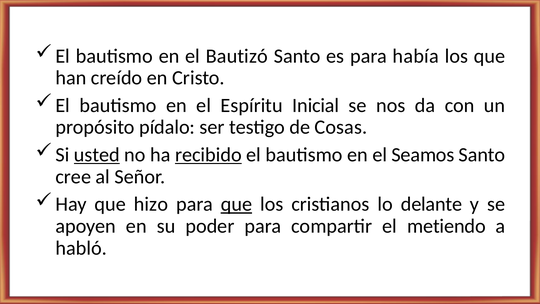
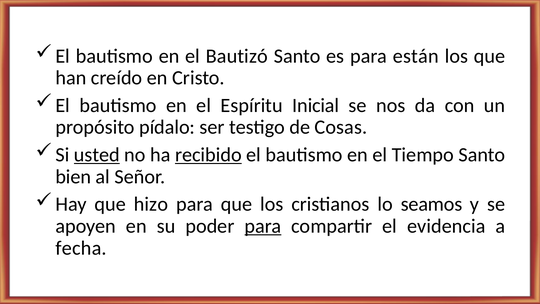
había: había -> están (416, 56)
Seamos: Seamos -> Tiempo (423, 155)
cree: cree -> bien (73, 177)
que underline: present -> none (236, 204)
delante: delante -> seamos (432, 204)
para underline: none -> present (263, 226)
metiendo: metiendo -> evidencia (446, 226)
habló: habló -> fecha (81, 248)
